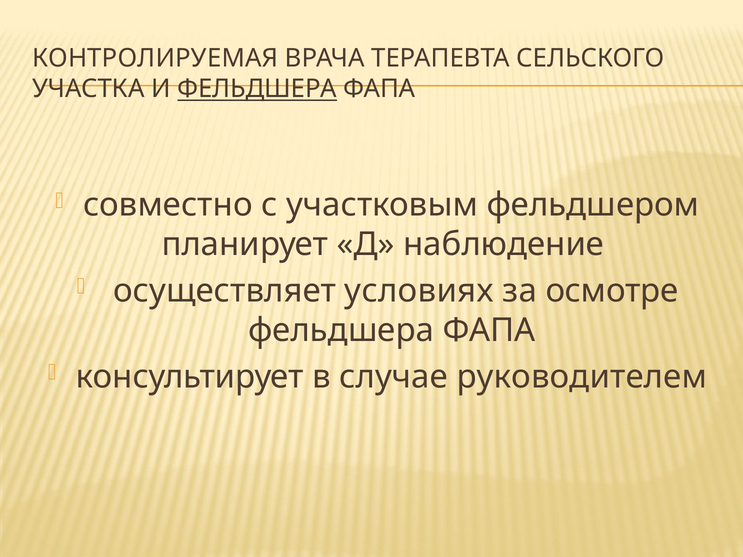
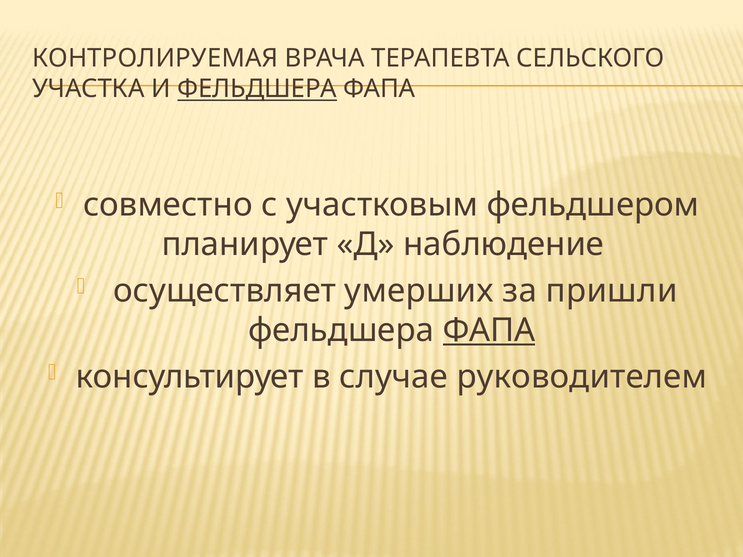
условиях: условиях -> умерших (419, 291)
осмотре: осмотре -> пришли (612, 291)
ФАПА underline: none -> present (489, 331)
